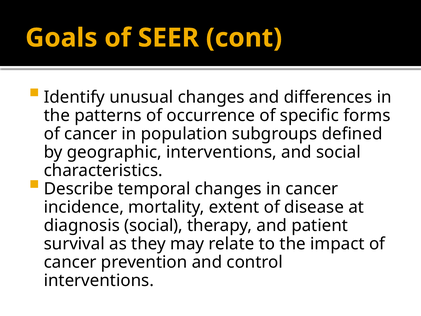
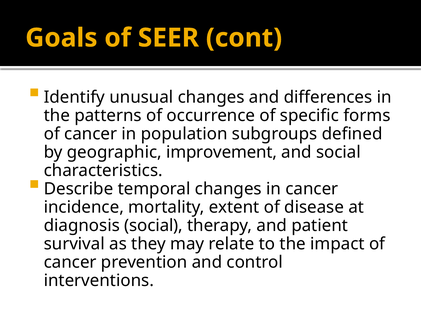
geographic interventions: interventions -> improvement (222, 152)
